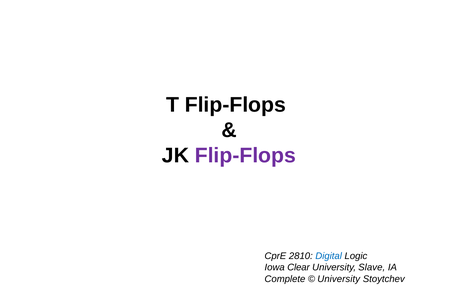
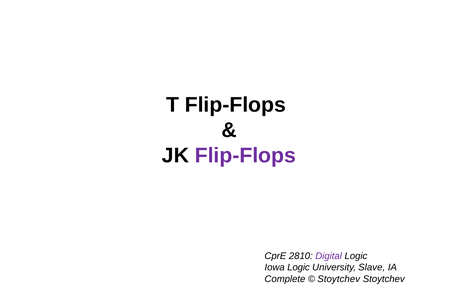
Digital colour: blue -> purple (329, 256)
Iowa Clear: Clear -> Logic (299, 268)
University: University -> Stoytchev (339, 279)
